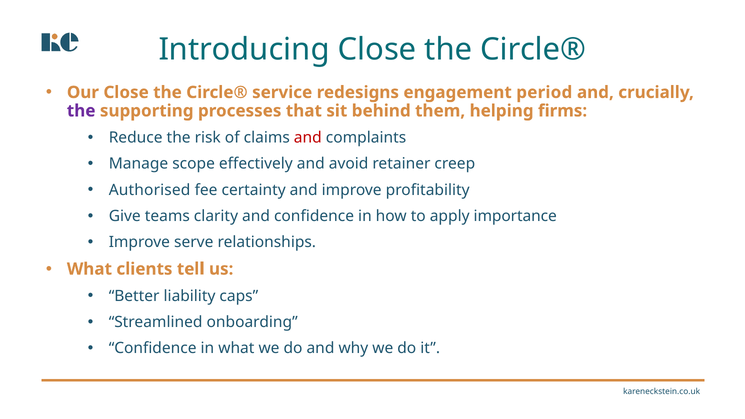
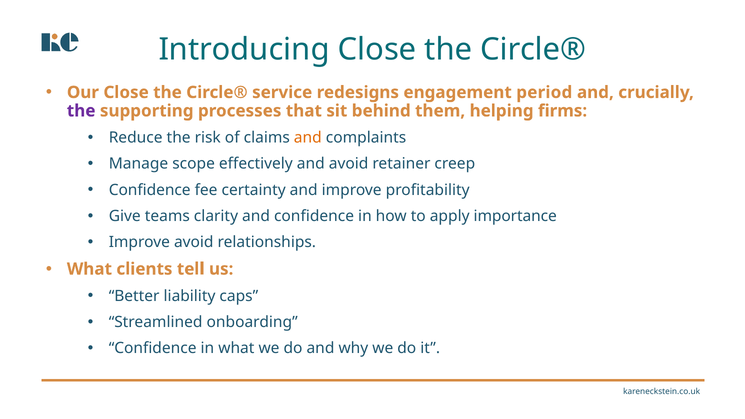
and colour: red -> orange (308, 138)
Authorised: Authorised -> Confidence (150, 190)
Improve serve: serve -> avoid (194, 242)
